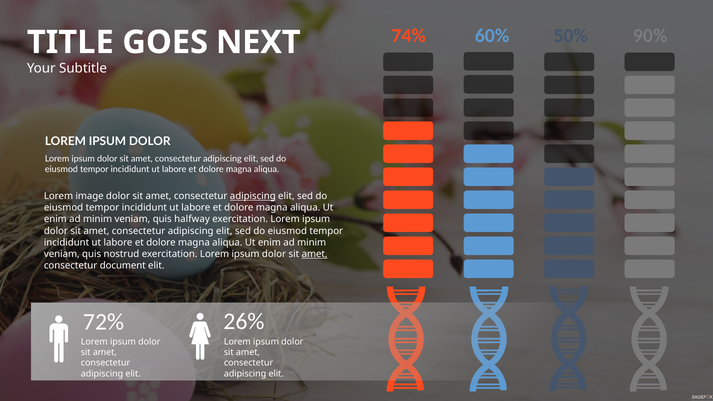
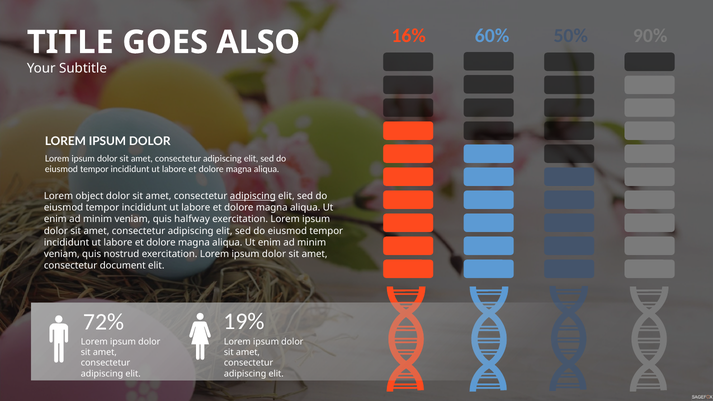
74%: 74% -> 16% (409, 36)
NEXT: NEXT -> ALSO (258, 42)
image: image -> object (90, 196)
amet underline: present -> none (315, 254)
26%: 26% -> 19% (244, 321)
